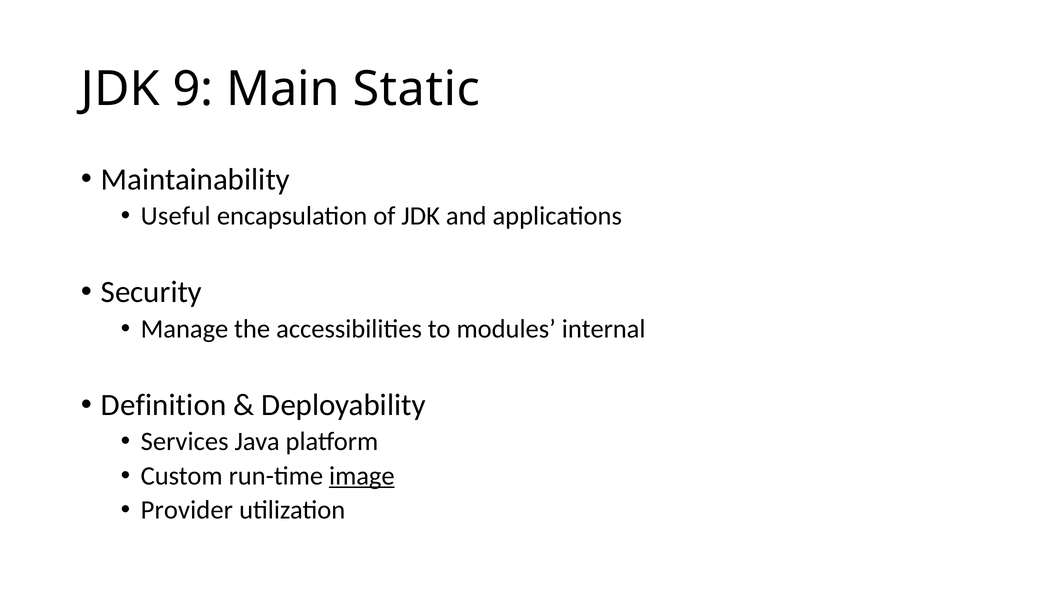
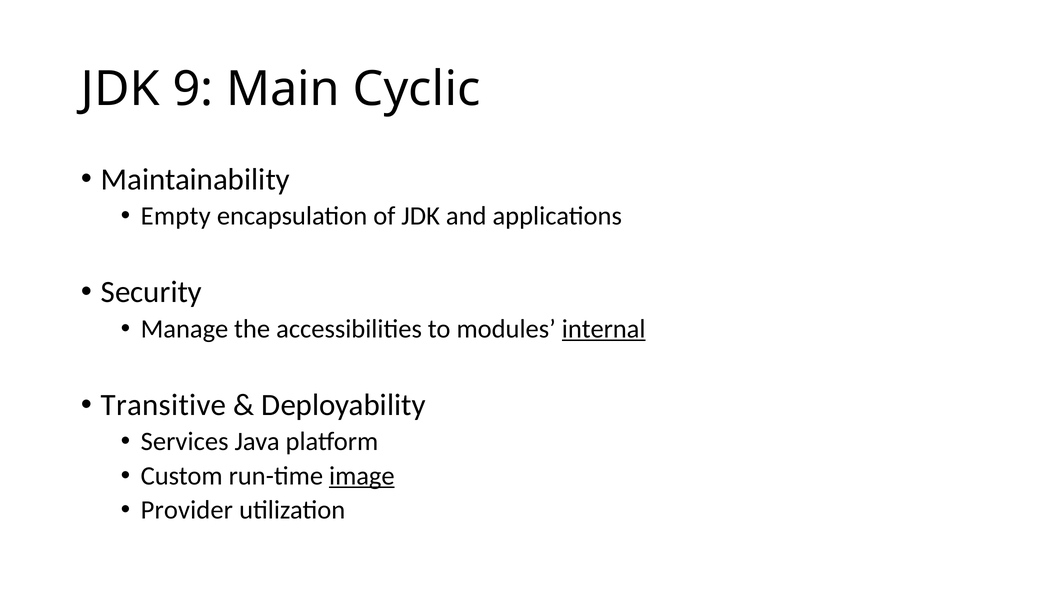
Static: Static -> Cyclic (417, 89)
Useful: Useful -> Empty (176, 216)
internal underline: none -> present (604, 329)
Definition: Definition -> Transitive (164, 405)
